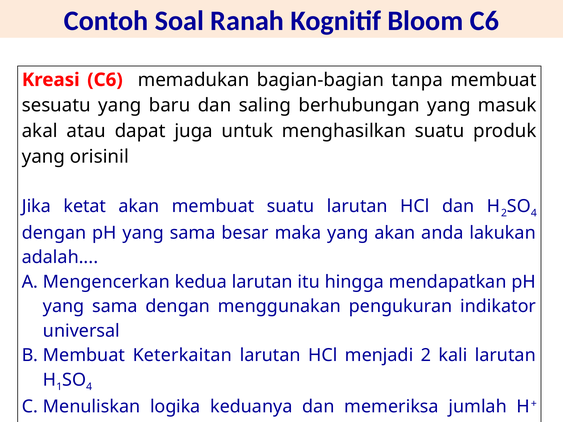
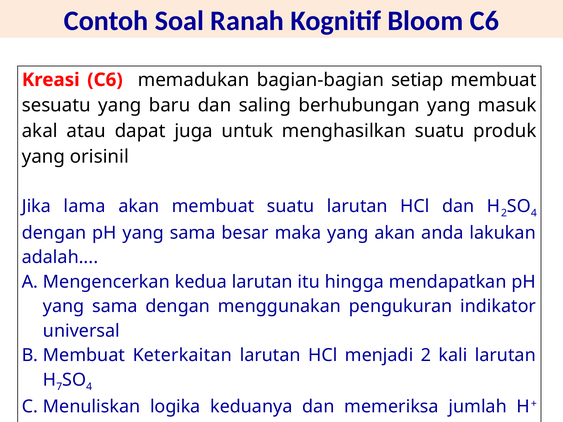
tanpa: tanpa -> setiap (417, 80)
ketat: ketat -> lama (85, 206)
1: 1 -> 7 (59, 387)
